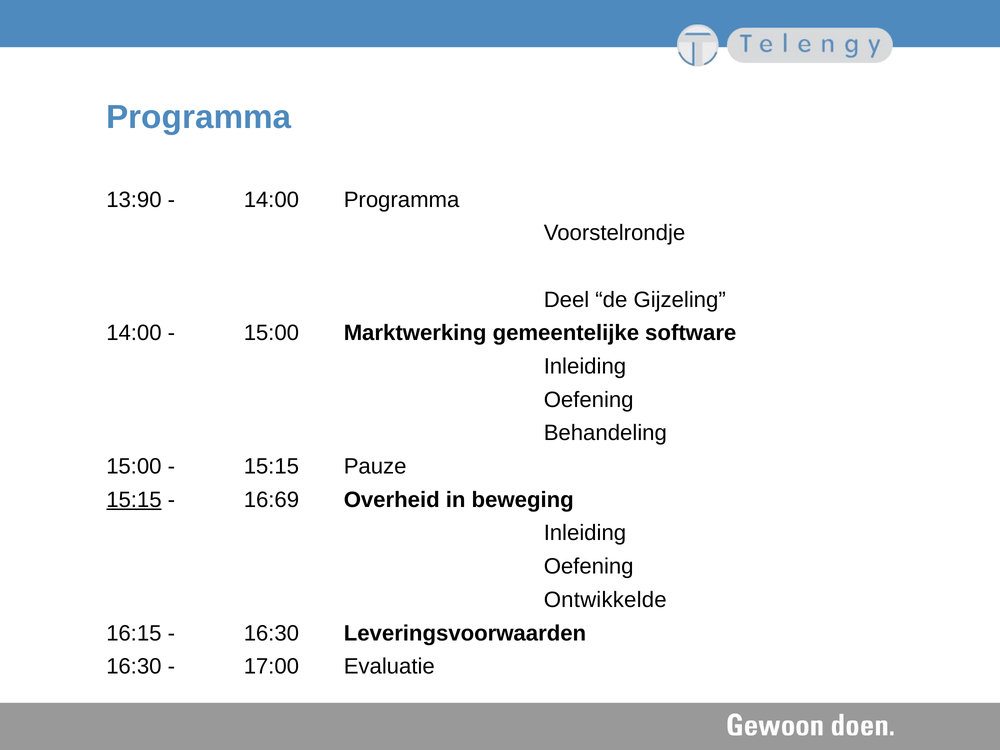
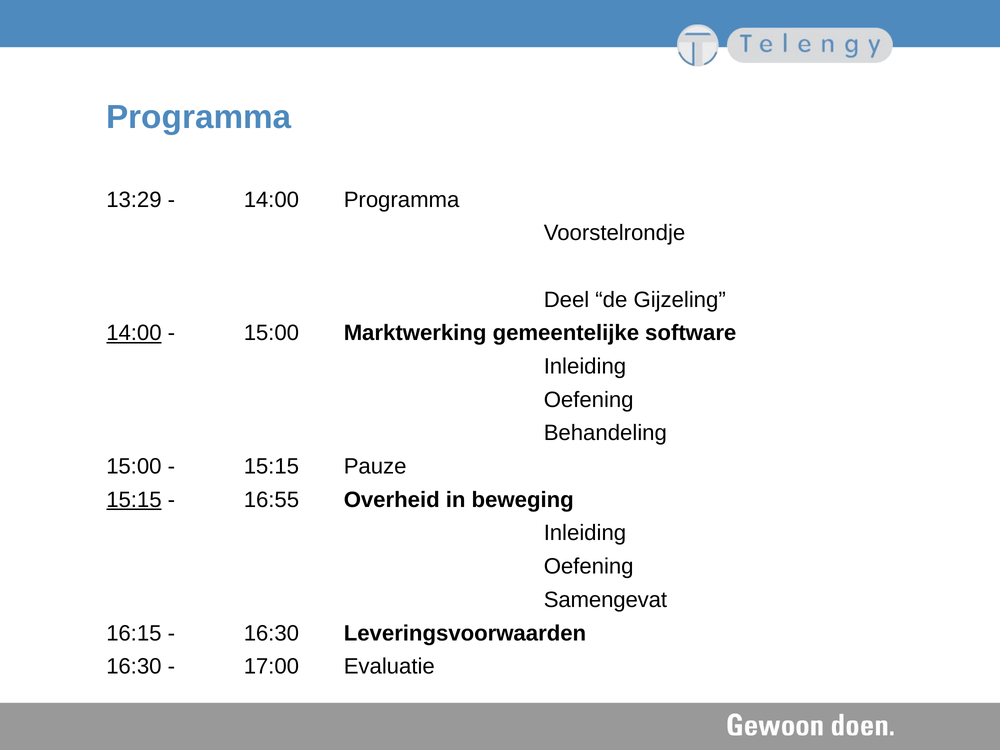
13:90: 13:90 -> 13:29 (134, 200)
14:00 underline: none -> present (134, 333)
16:69: 16:69 -> 16:55 (271, 500)
Ontwikkelde: Ontwikkelde -> Samengevat (605, 600)
